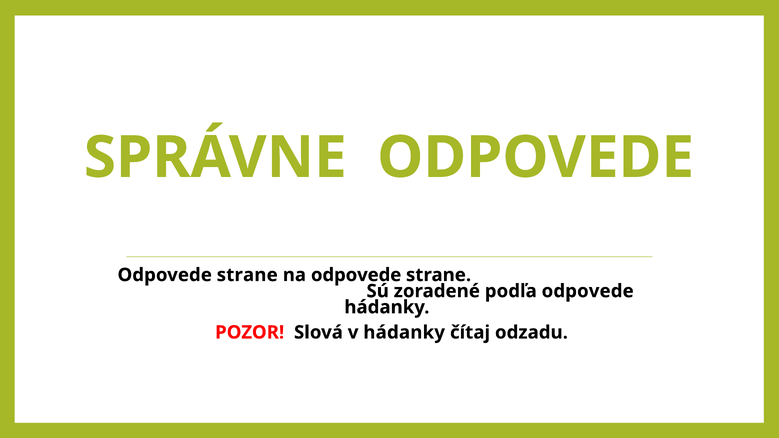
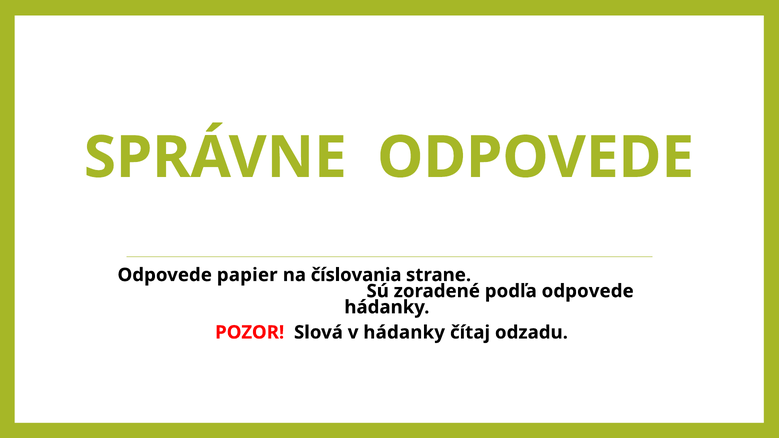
strane: strane -> papier (247, 275)
na odpovede: odpovede -> číslovania (356, 275)
